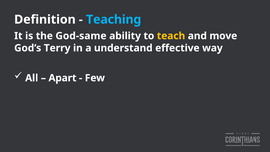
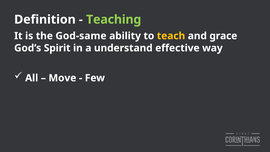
Teaching colour: light blue -> light green (114, 19)
move: move -> grace (223, 36)
Terry: Terry -> Spirit (57, 48)
Apart: Apart -> Move (62, 78)
